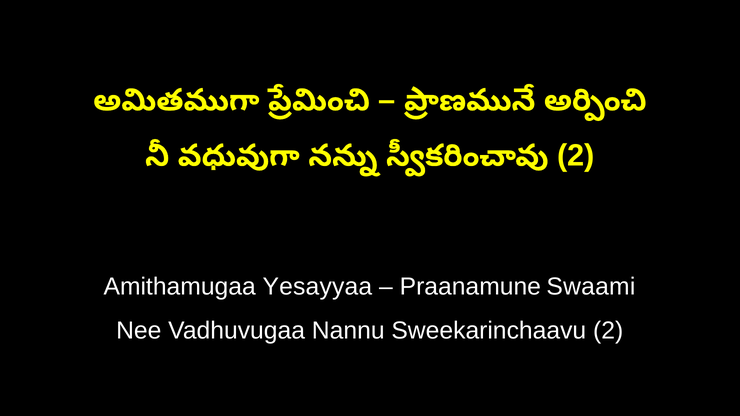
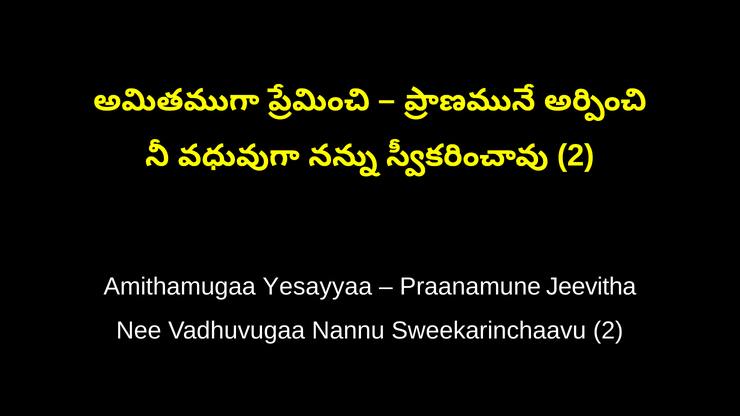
Swaami: Swaami -> Jeevitha (591, 287)
